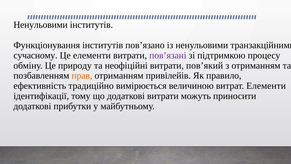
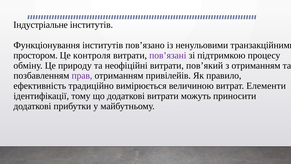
Ненульовими: Ненульовими -> Індустріальне (41, 25)
сучасному: сучасному -> простором (35, 55)
Це елементи: елементи -> контроля (92, 55)
прав colour: orange -> purple (82, 76)
